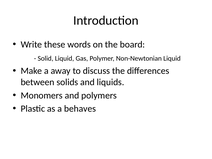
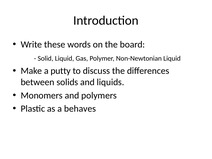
away: away -> putty (61, 71)
